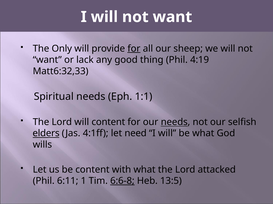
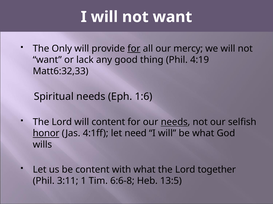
sheep: sheep -> mercy (188, 49)
1:1: 1:1 -> 1:6 (144, 97)
elders: elders -> honor (46, 134)
attacked: attacked -> together (217, 170)
6:11: 6:11 -> 3:11 (68, 182)
6:6-8 underline: present -> none (122, 182)
